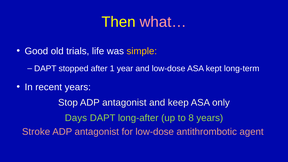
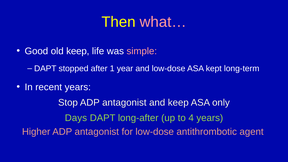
old trials: trials -> keep (78, 51)
simple colour: yellow -> pink (142, 51)
8: 8 -> 4 (191, 118)
Stroke: Stroke -> Higher (36, 132)
